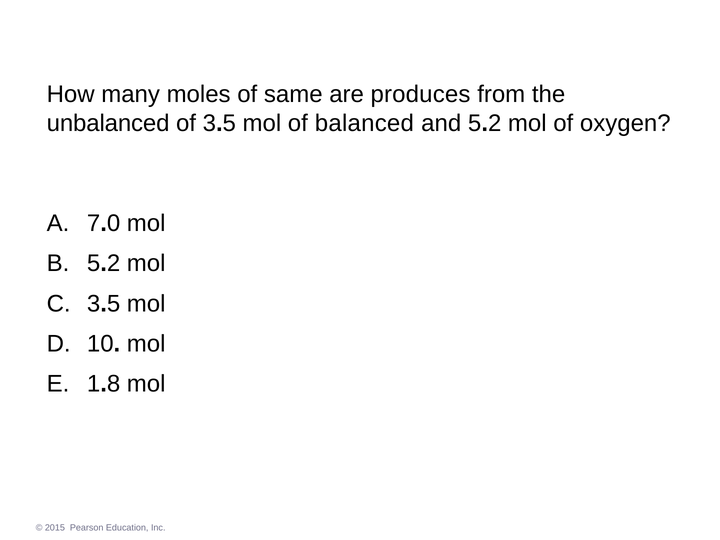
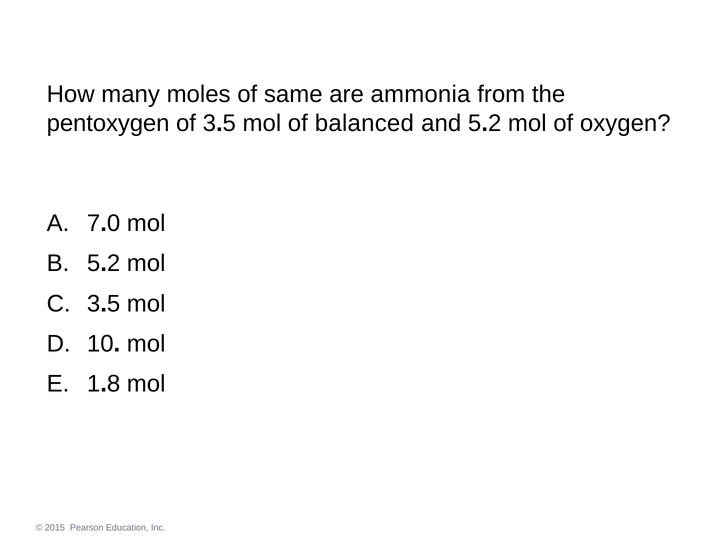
produces: produces -> ammonia (420, 95)
unbalanced: unbalanced -> pentoxygen (108, 123)
